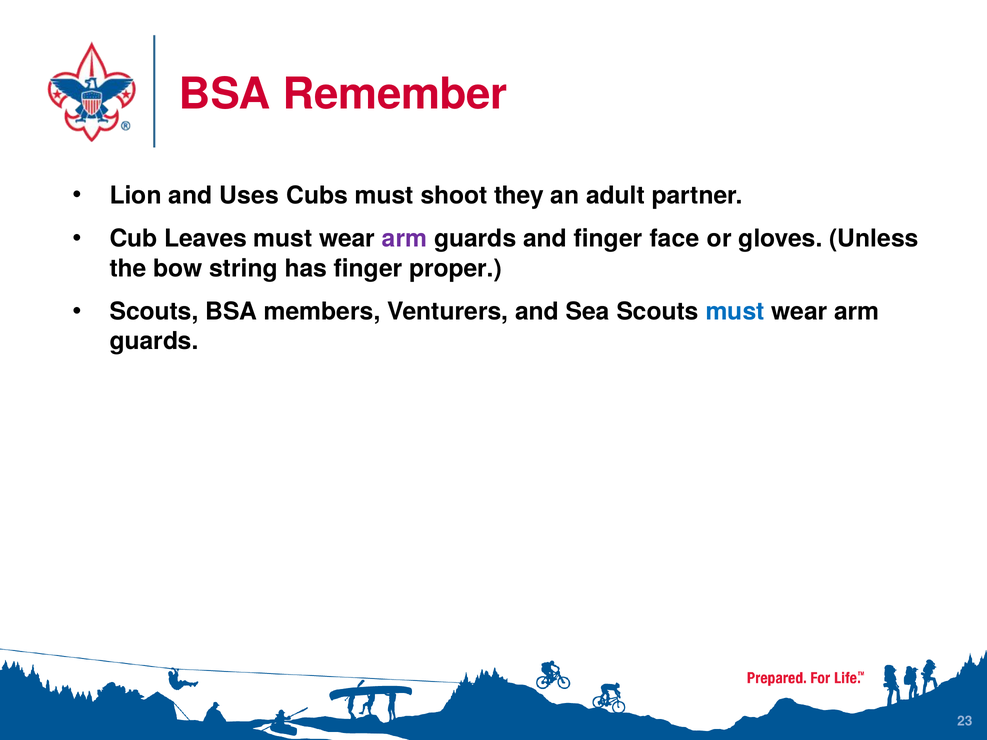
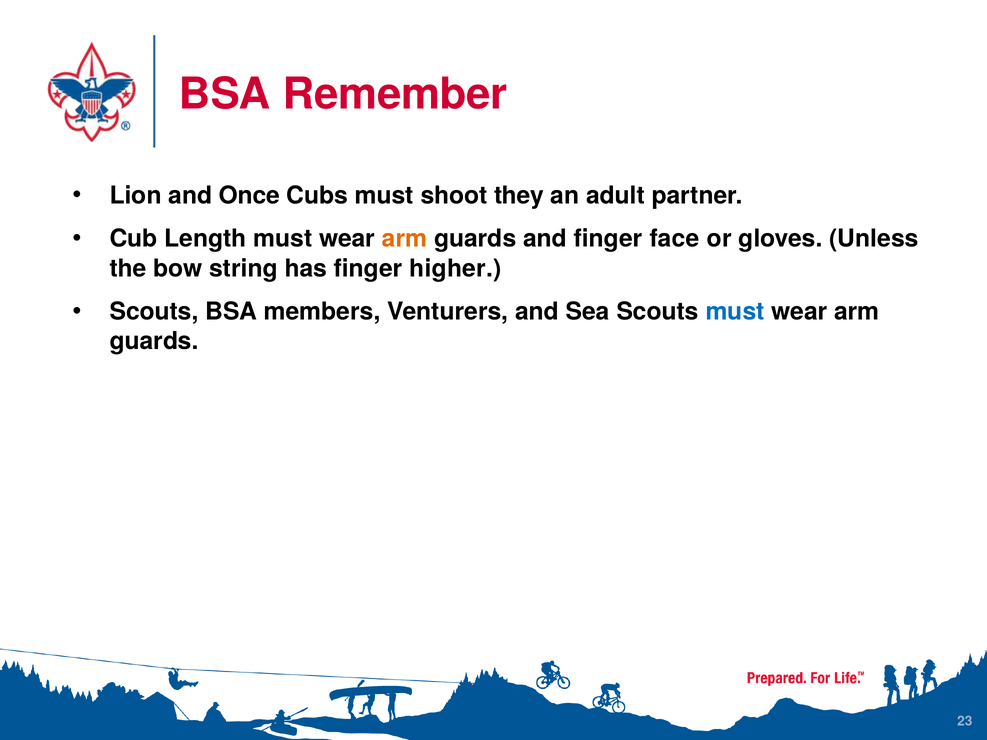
Uses: Uses -> Once (249, 196)
Leaves: Leaves -> Length (205, 239)
arm colour: purple -> orange (405, 239)
proper: proper -> higher (455, 269)
